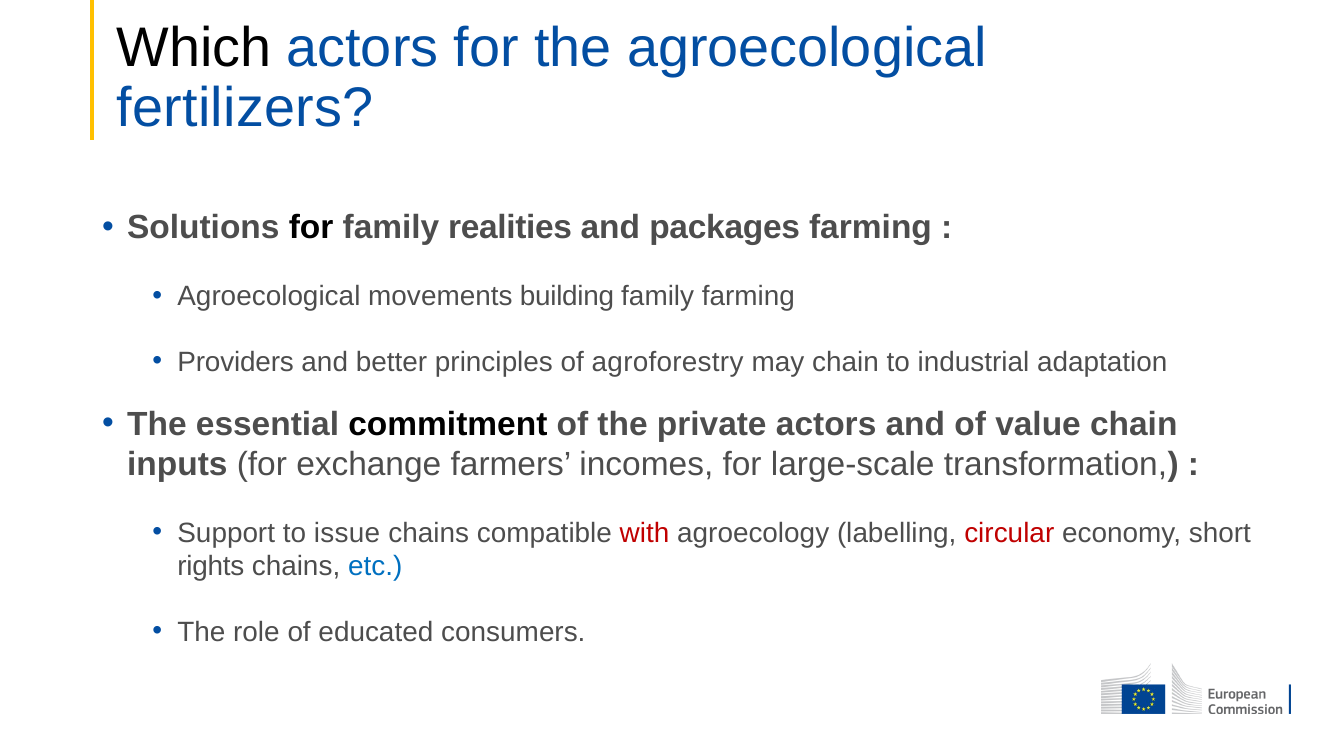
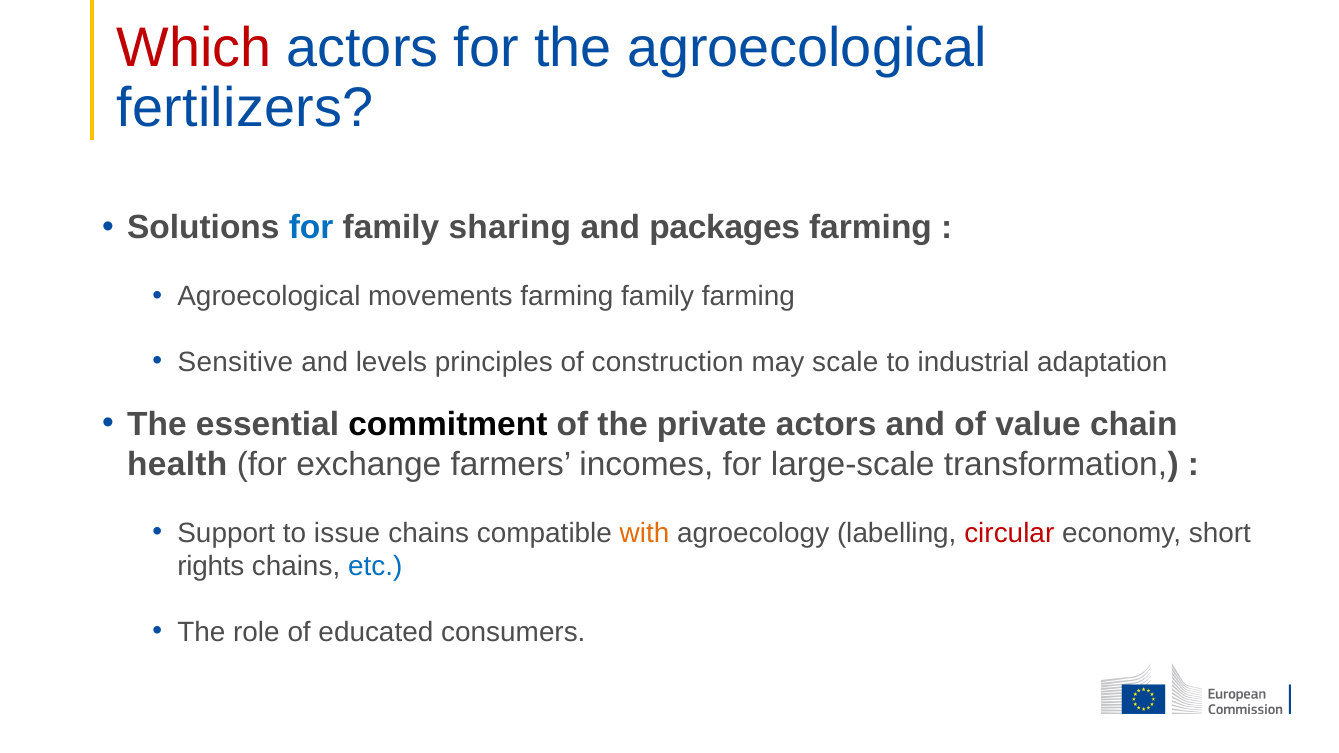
Which colour: black -> red (194, 48)
for colour: black -> blue (311, 228)
realities: realities -> sharing (510, 228)
movements building: building -> farming (567, 296)
Providers: Providers -> Sensitive (235, 362)
better: better -> levels (391, 362)
agroforestry: agroforestry -> construction (668, 362)
may chain: chain -> scale (845, 362)
inputs: inputs -> health (177, 465)
with colour: red -> orange (644, 533)
